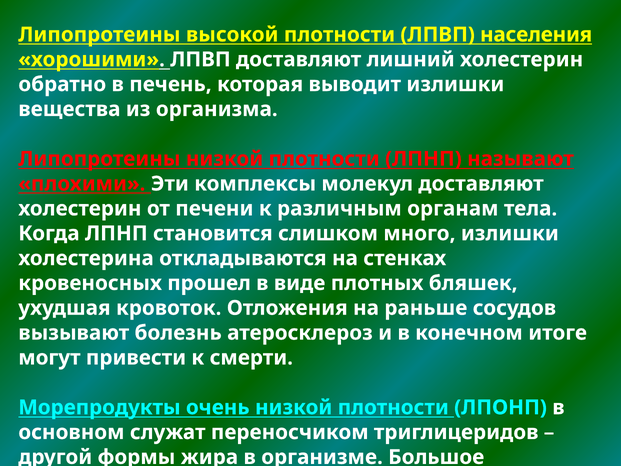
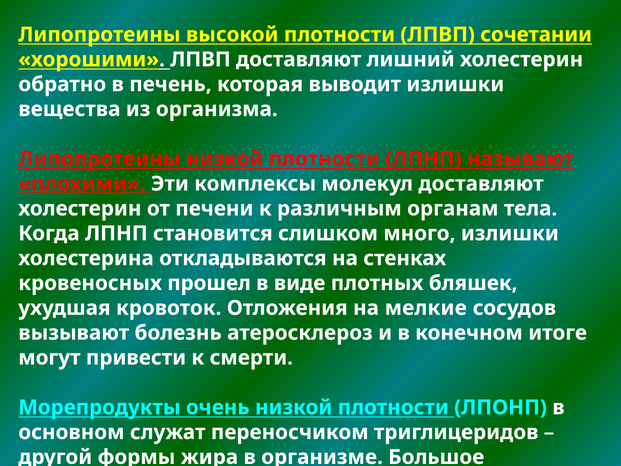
населения: населения -> сочетании (536, 35)
раньше: раньше -> мелкие (426, 308)
